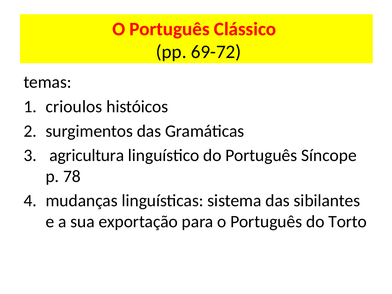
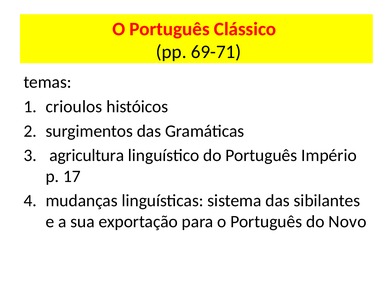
69-72: 69-72 -> 69-71 (216, 52)
Síncope: Síncope -> Império (329, 155)
78: 78 -> 17 (72, 176)
Torto: Torto -> Novo (347, 222)
